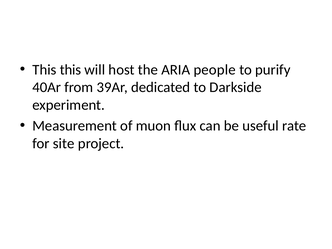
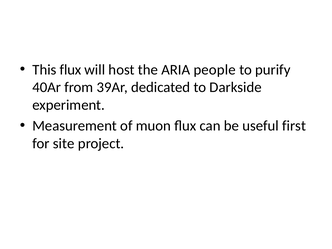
This this: this -> flux (71, 70)
rate: rate -> first (294, 126)
